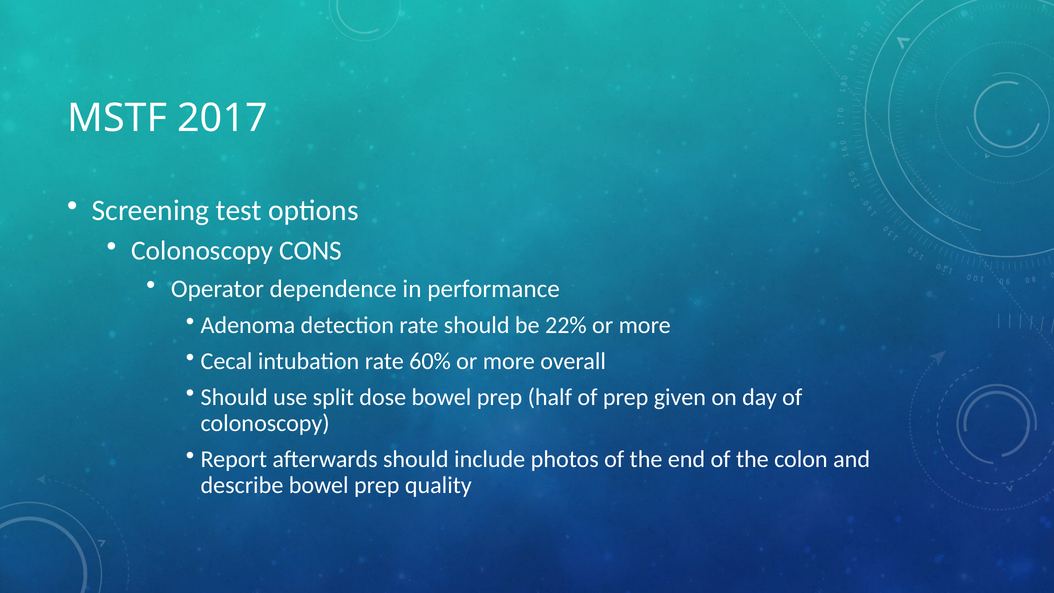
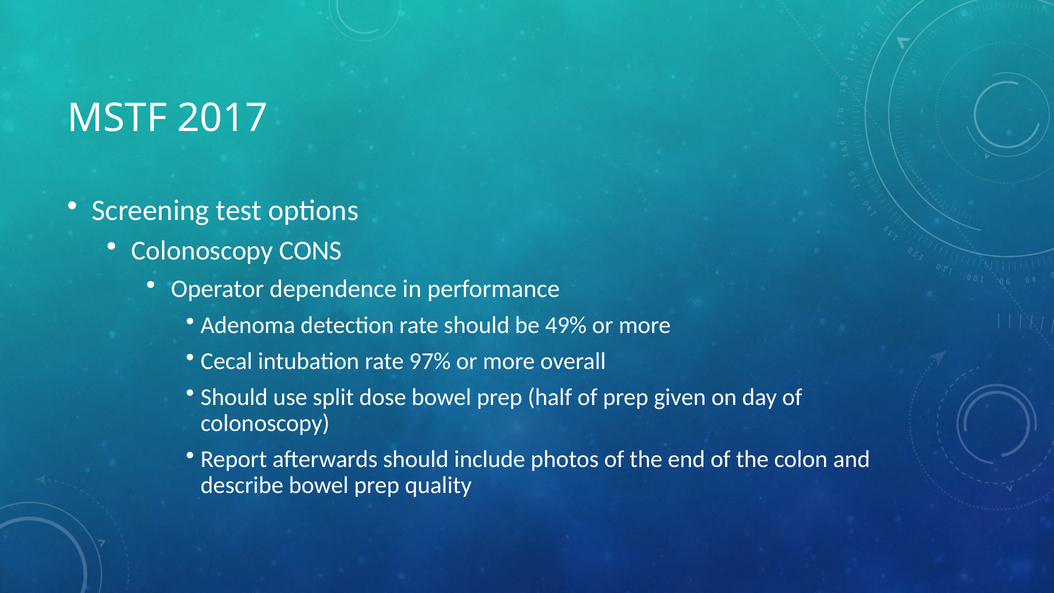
22%: 22% -> 49% (566, 325)
60%: 60% -> 97% (430, 361)
